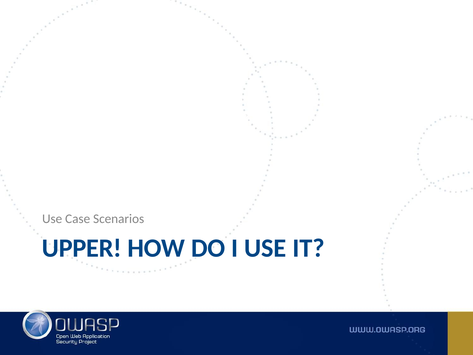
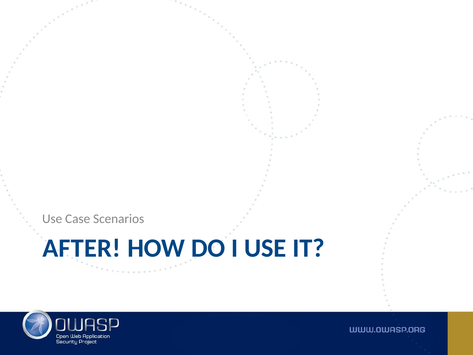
UPPER: UPPER -> AFTER (82, 248)
